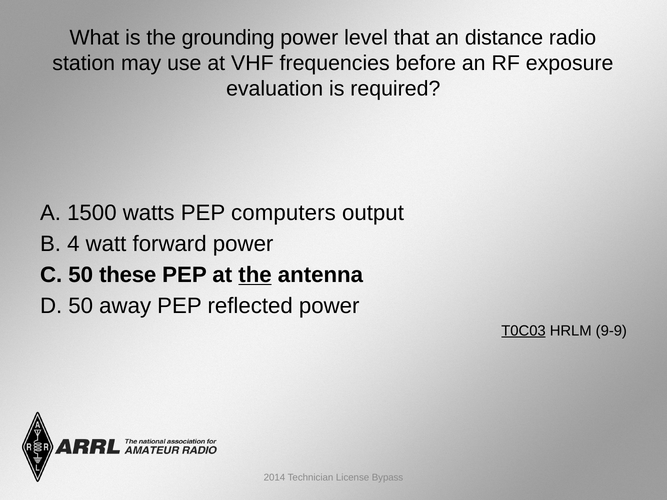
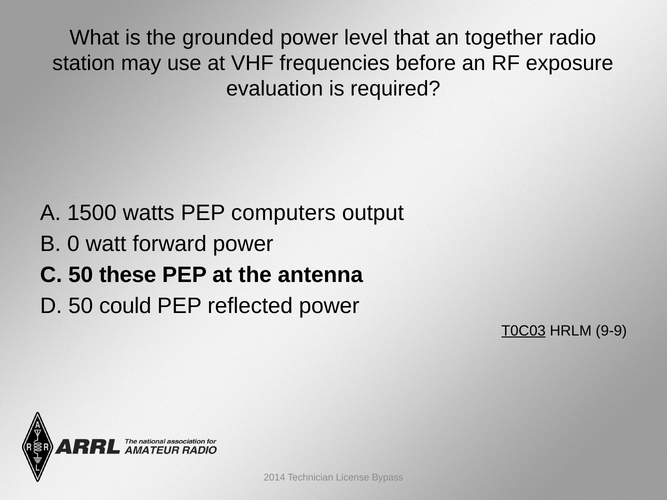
grounding: grounding -> grounded (228, 38)
distance: distance -> together (504, 38)
4: 4 -> 0 (73, 244)
the underline: present -> none (255, 275)
away: away -> could (125, 306)
